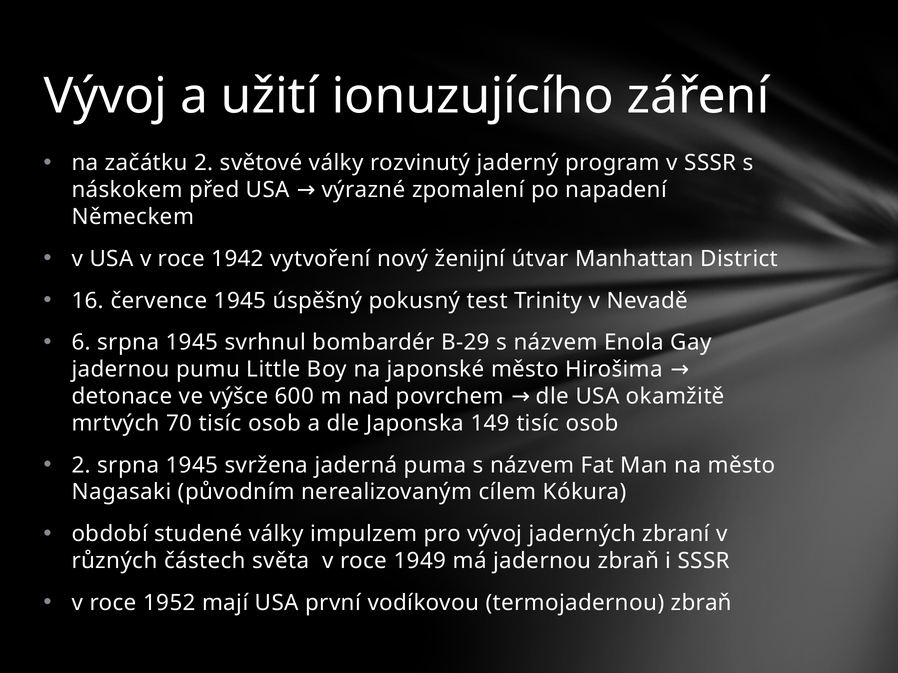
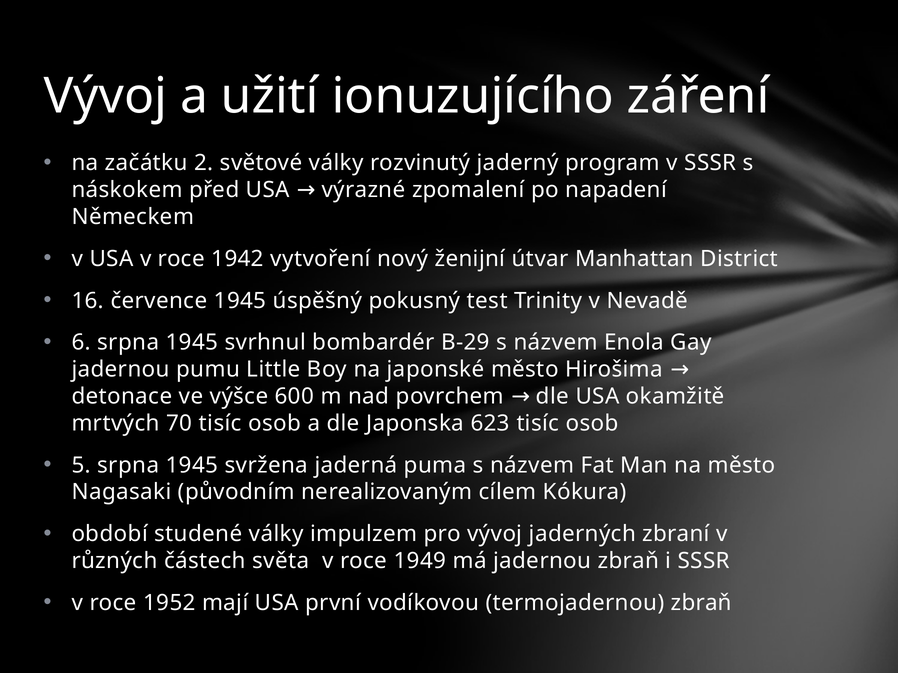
149: 149 -> 623 (490, 424)
2: 2 -> 5 (81, 465)
